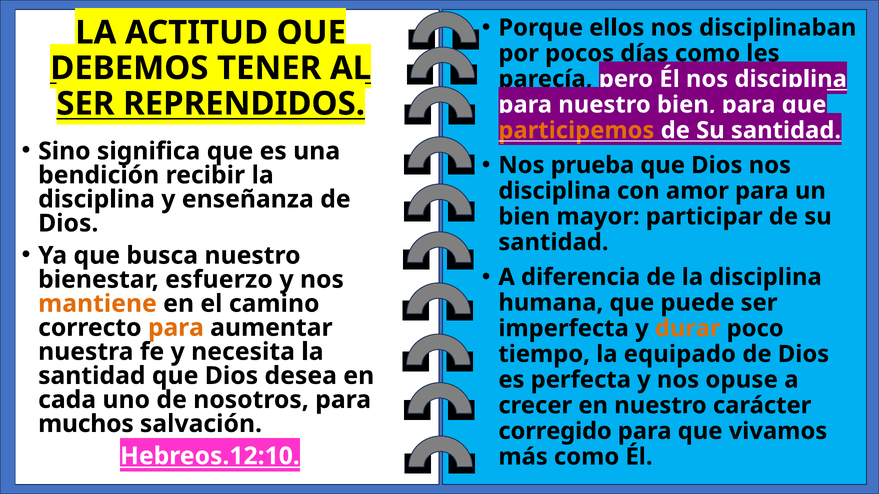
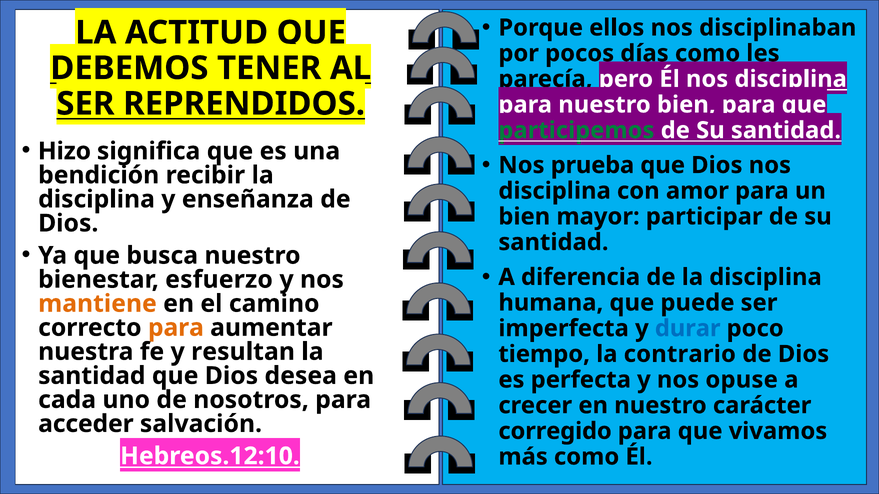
participemos colour: orange -> green (576, 130)
Sino: Sino -> Hizo (64, 151)
durar colour: orange -> blue (688, 329)
necesita: necesita -> resultan (243, 352)
equipado: equipado -> contrario (680, 354)
muchos: muchos -> acceder (86, 424)
